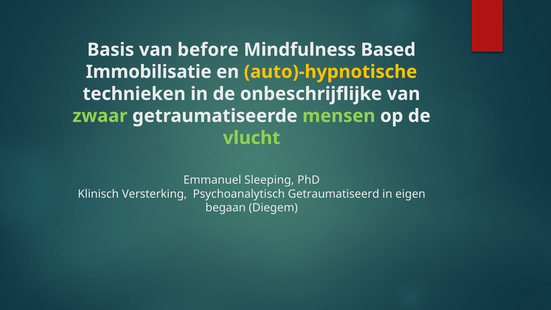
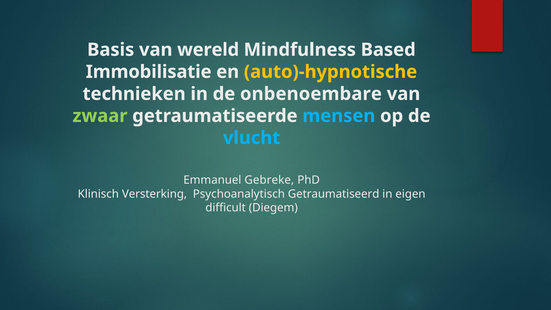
before: before -> wereld (208, 50)
onbeschrijflijke: onbeschrijflijke -> onbenoembare (311, 94)
mensen colour: light green -> light blue (339, 116)
vlucht colour: light green -> light blue (252, 138)
Sleeping: Sleeping -> Gebreke (269, 180)
begaan: begaan -> difficult (226, 208)
